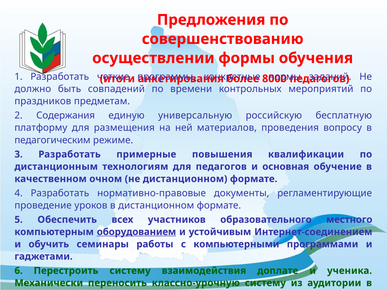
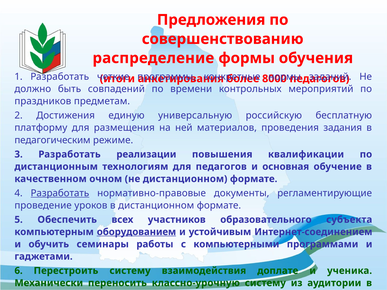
осуществлении: осуществлении -> распределение (153, 58)
Содержания: Содержания -> Достижения (66, 116)
вопросу: вопросу -> задания (343, 128)
примерные: примерные -> реализации (146, 154)
Разработать underline: none -> present (60, 193)
местного: местного -> субъекта (349, 220)
